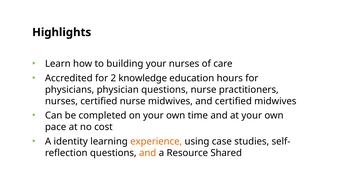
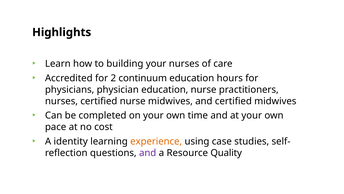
knowledge: knowledge -> continuum (143, 78)
physician questions: questions -> education (165, 89)
and colour: orange -> purple (148, 153)
Shared: Shared -> Quality (226, 153)
